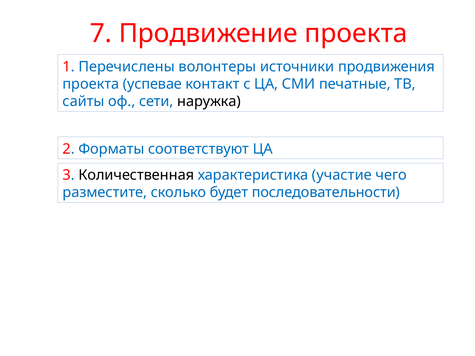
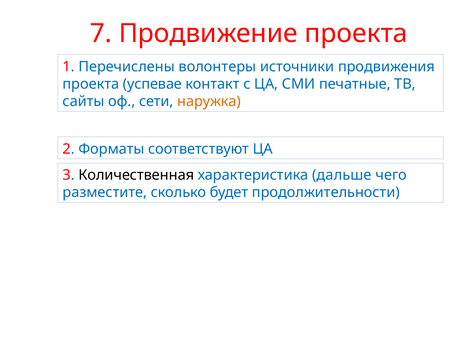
наружка colour: black -> orange (209, 102)
участие: участие -> дальше (342, 175)
последовательности: последовательности -> продолжительности (326, 193)
